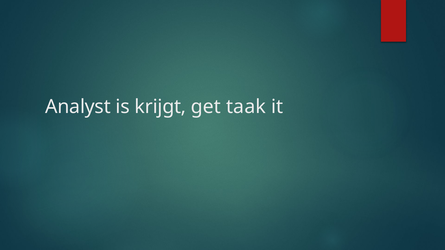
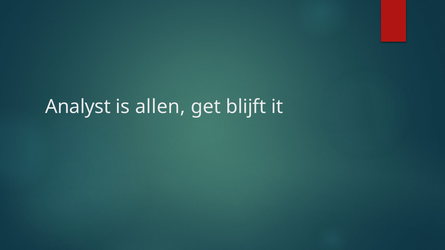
krijgt: krijgt -> allen (160, 107)
taak: taak -> blijft (246, 107)
